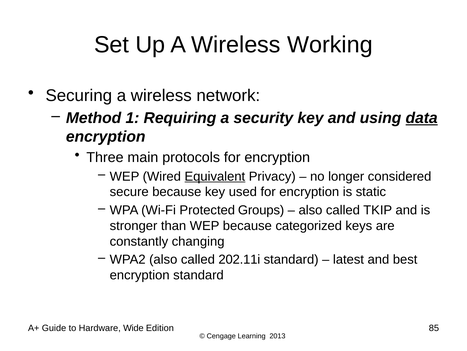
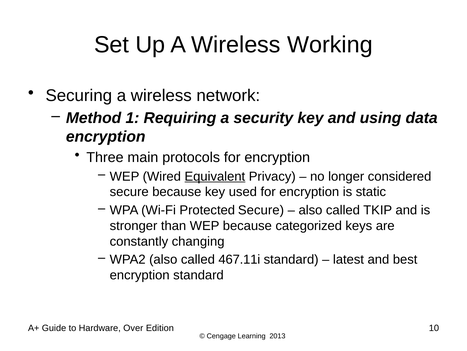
data underline: present -> none (422, 118)
Protected Groups: Groups -> Secure (261, 210)
202.11i: 202.11i -> 467.11i (239, 259)
Wide: Wide -> Over (133, 327)
85: 85 -> 10 (434, 327)
